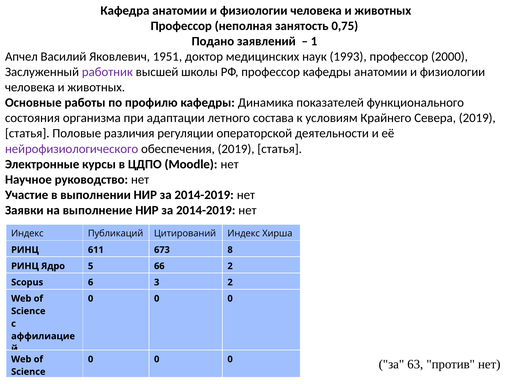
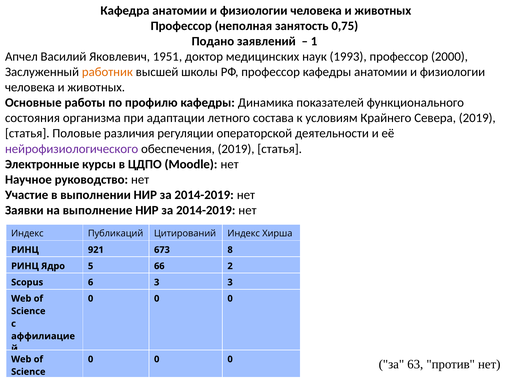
работник colour: purple -> orange (107, 72)
611: 611 -> 921 (96, 250)
3 2: 2 -> 3 (230, 282)
